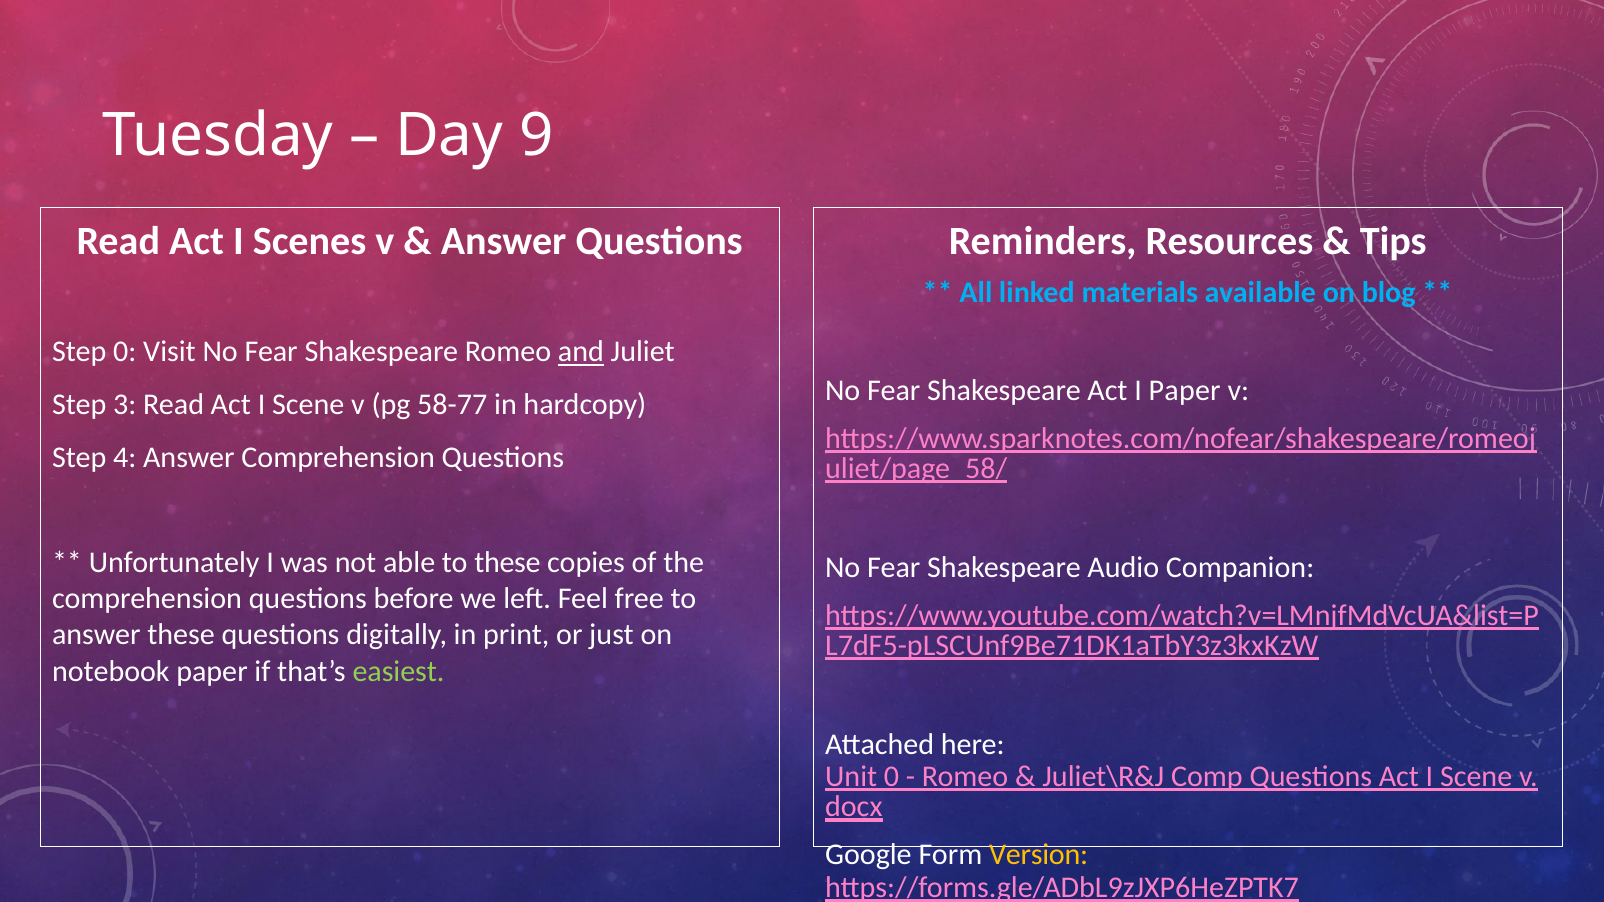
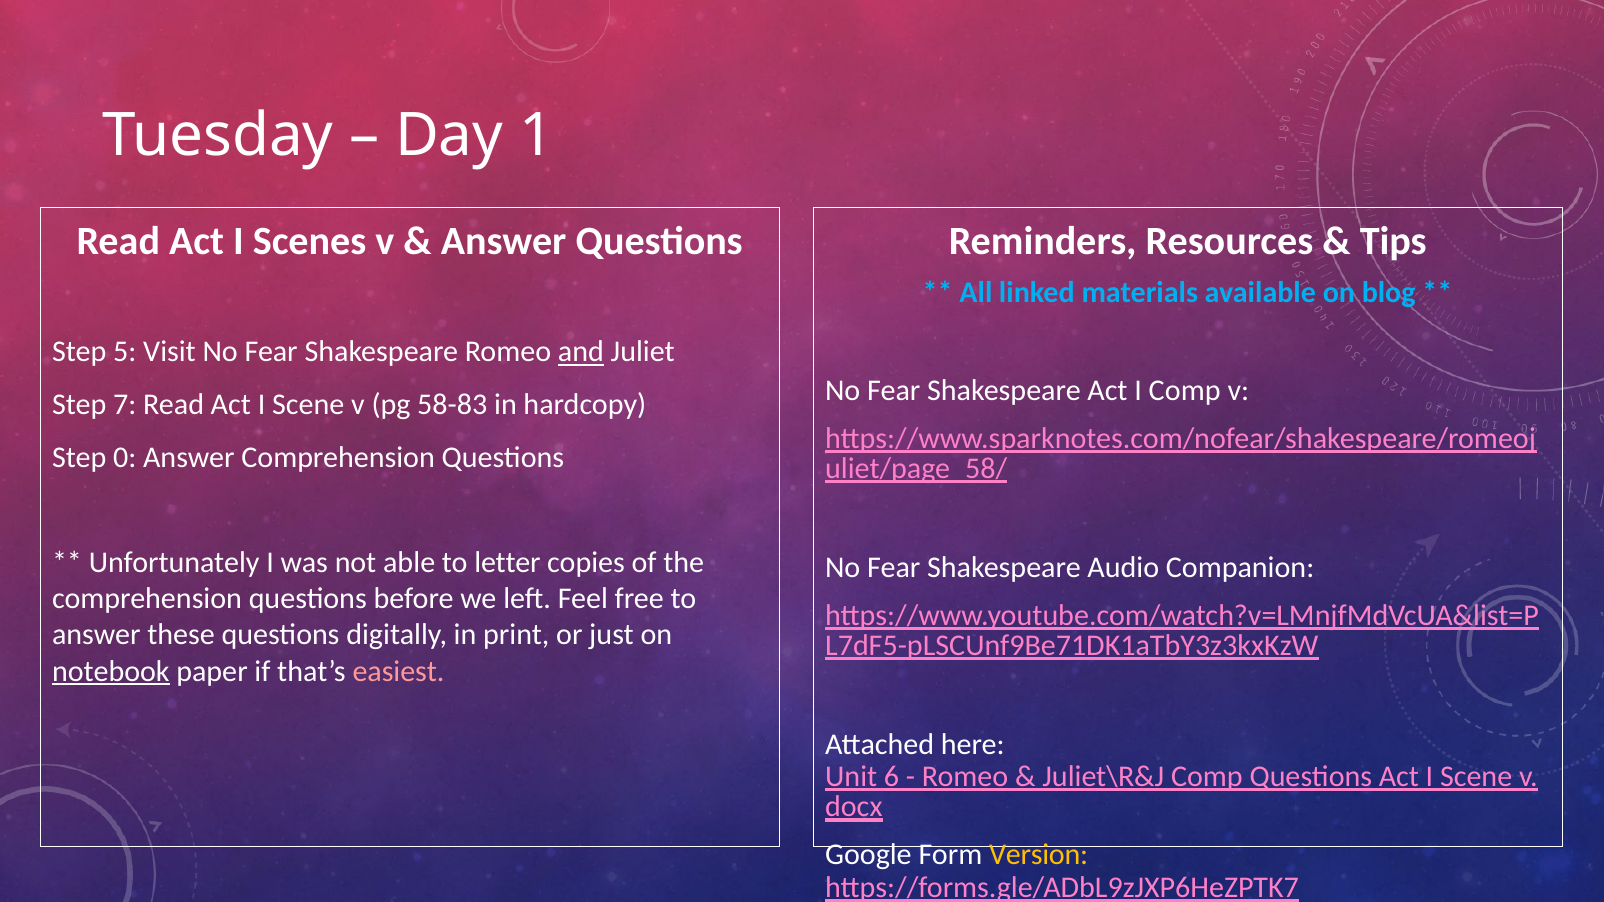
9: 9 -> 1 (536, 136)
Step 0: 0 -> 5 (125, 352)
I Paper: Paper -> Comp (1185, 391)
3: 3 -> 7 (125, 405)
58-77: 58-77 -> 58-83 (452, 405)
4: 4 -> 0 (125, 457)
to these: these -> letter (507, 563)
notebook underline: none -> present (111, 671)
easiest colour: light green -> pink (398, 671)
Unit 0: 0 -> 6 (892, 777)
